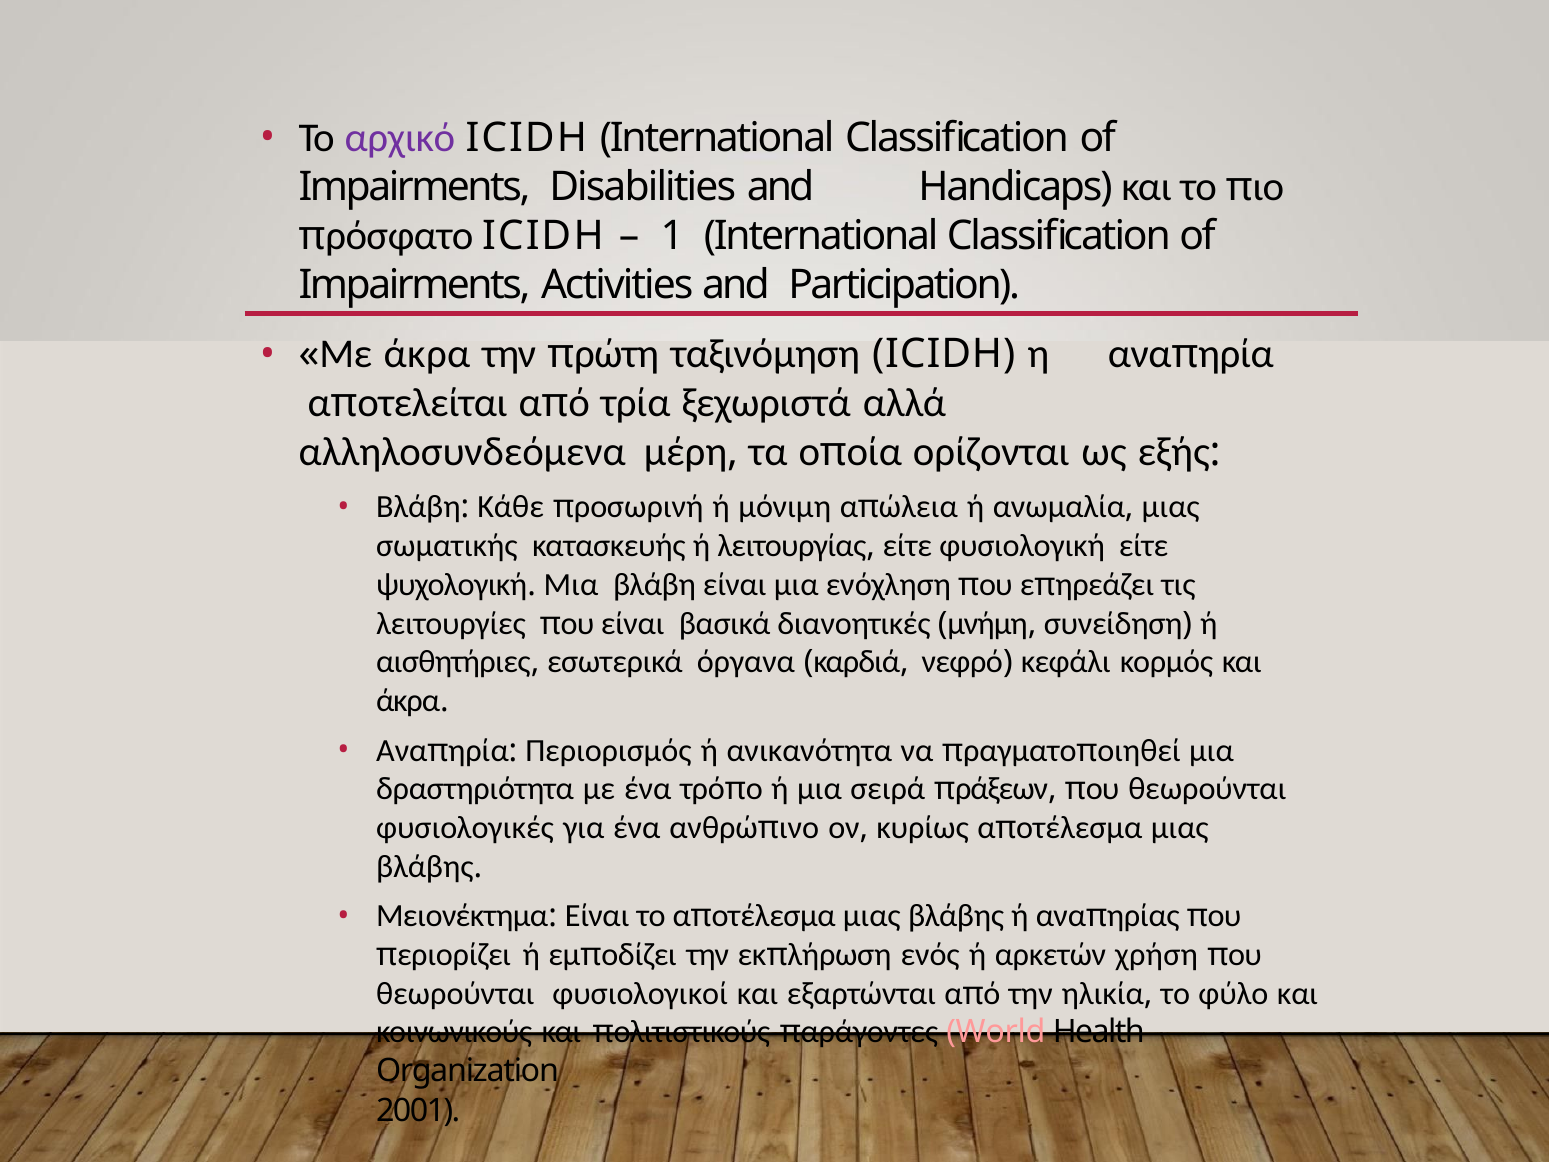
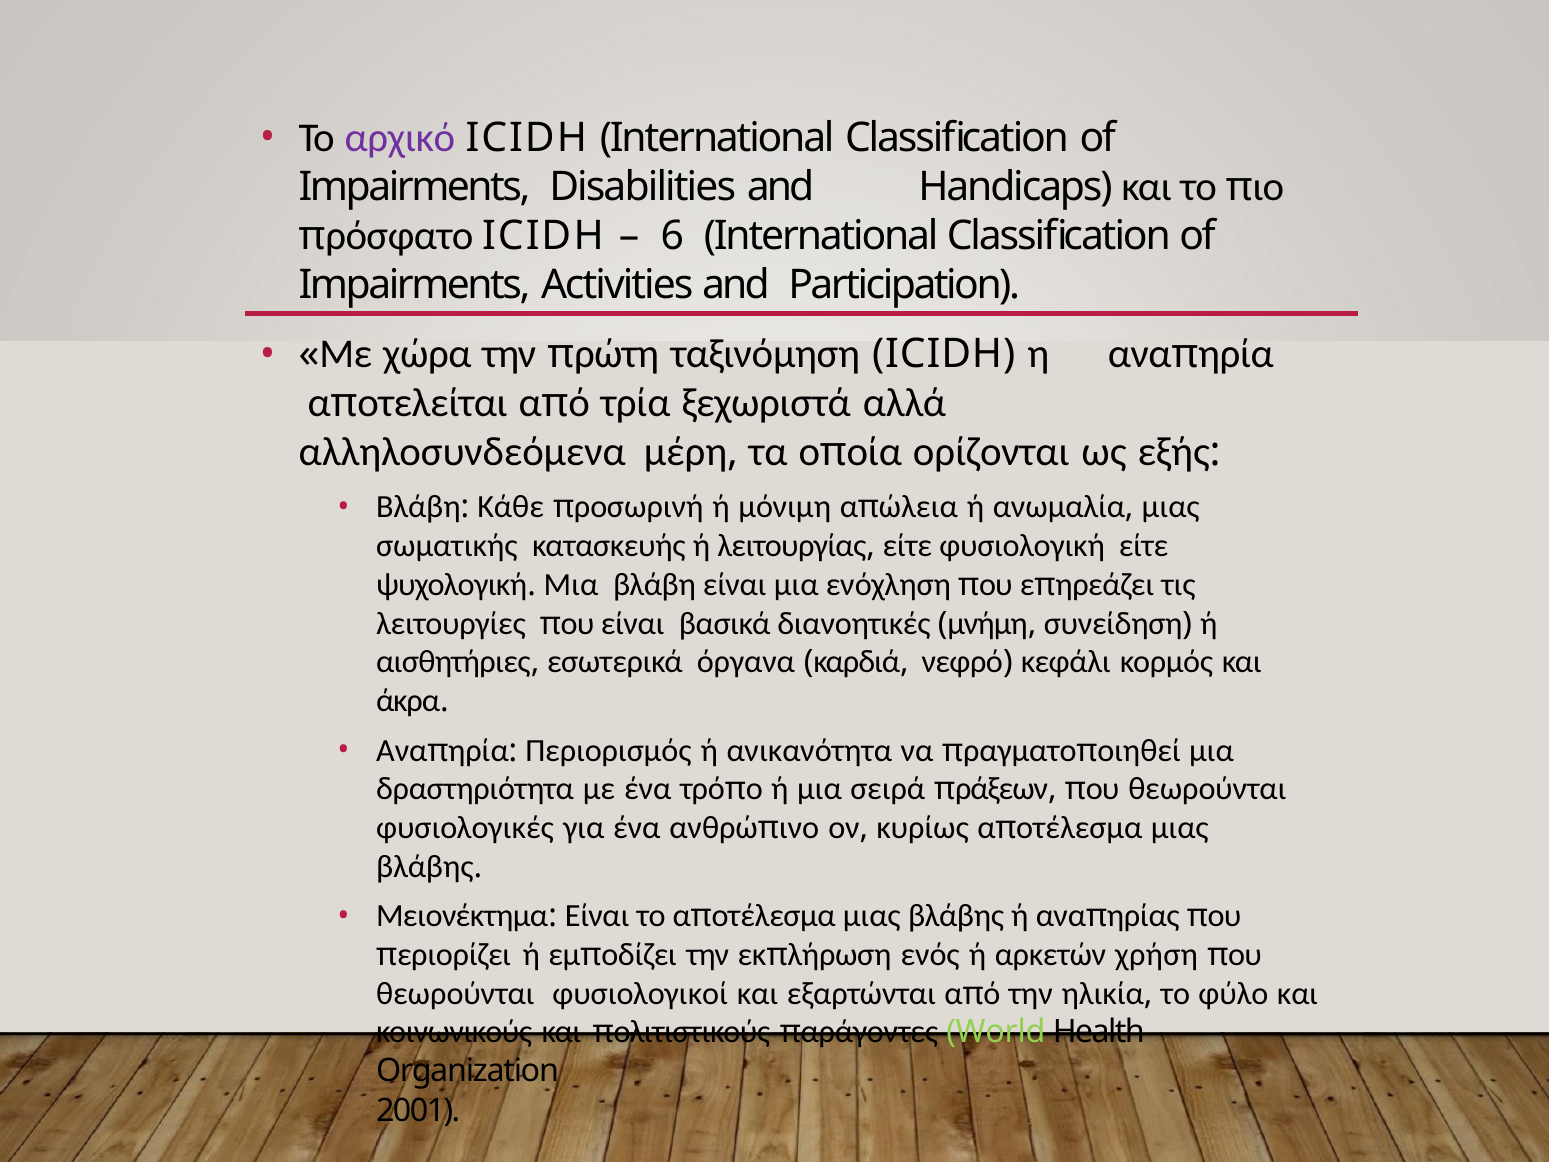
1: 1 -> 6 (672, 236)
Με άκρα: άκρα -> χώρα (427, 354)
World colour: pink -> light green (996, 1032)
